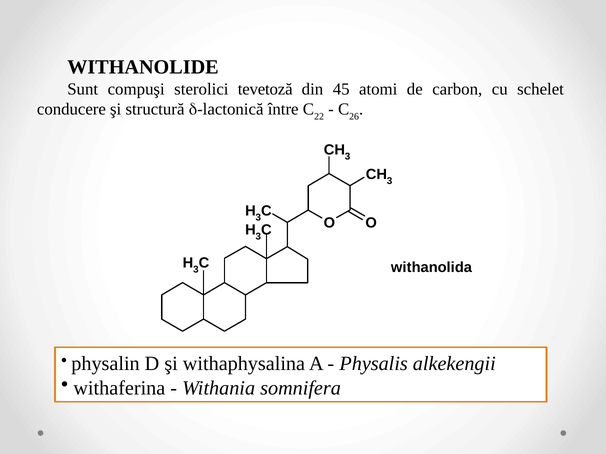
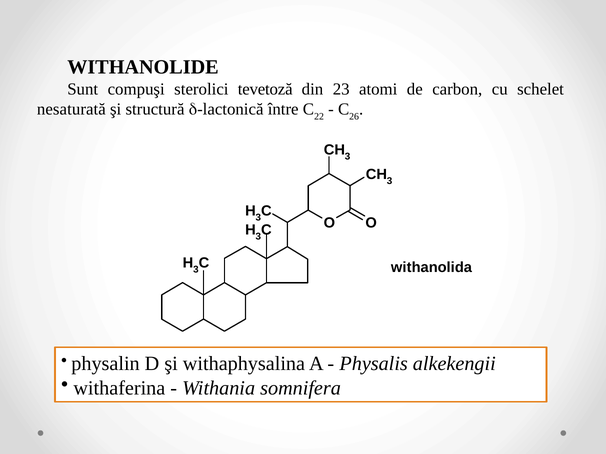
45: 45 -> 23 (341, 89)
conducere: conducere -> nesaturată (71, 109)
